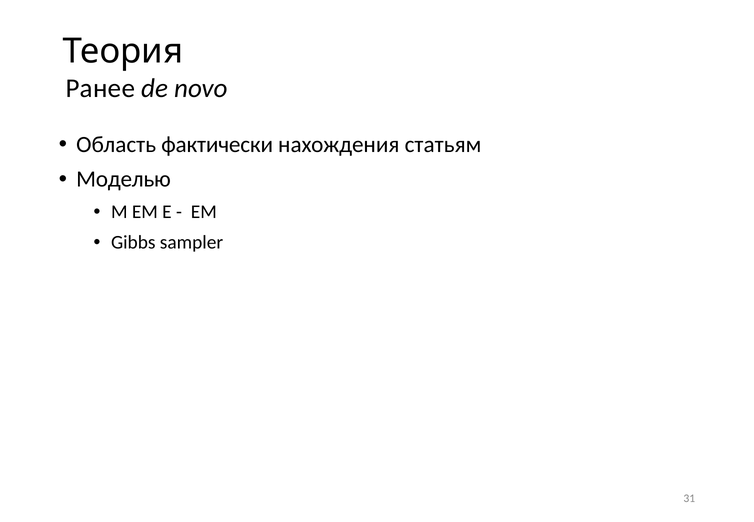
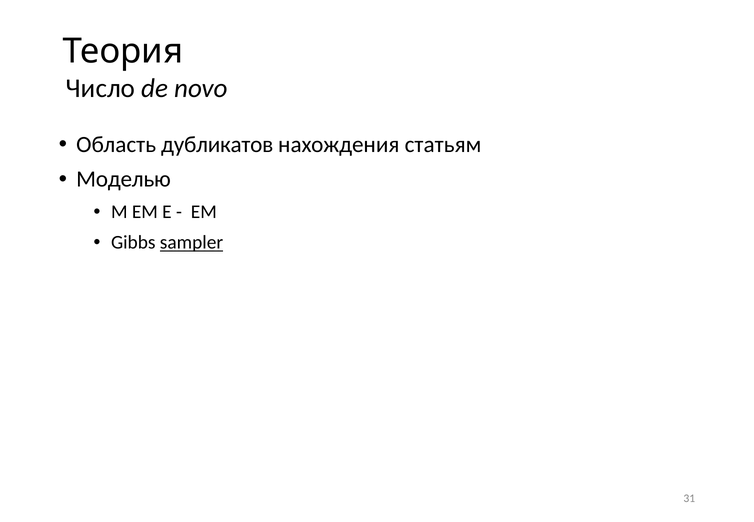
Ранее: Ранее -> Число (101, 88)
фактически: фактически -> дубликатов (217, 145)
sampler underline: none -> present (191, 243)
